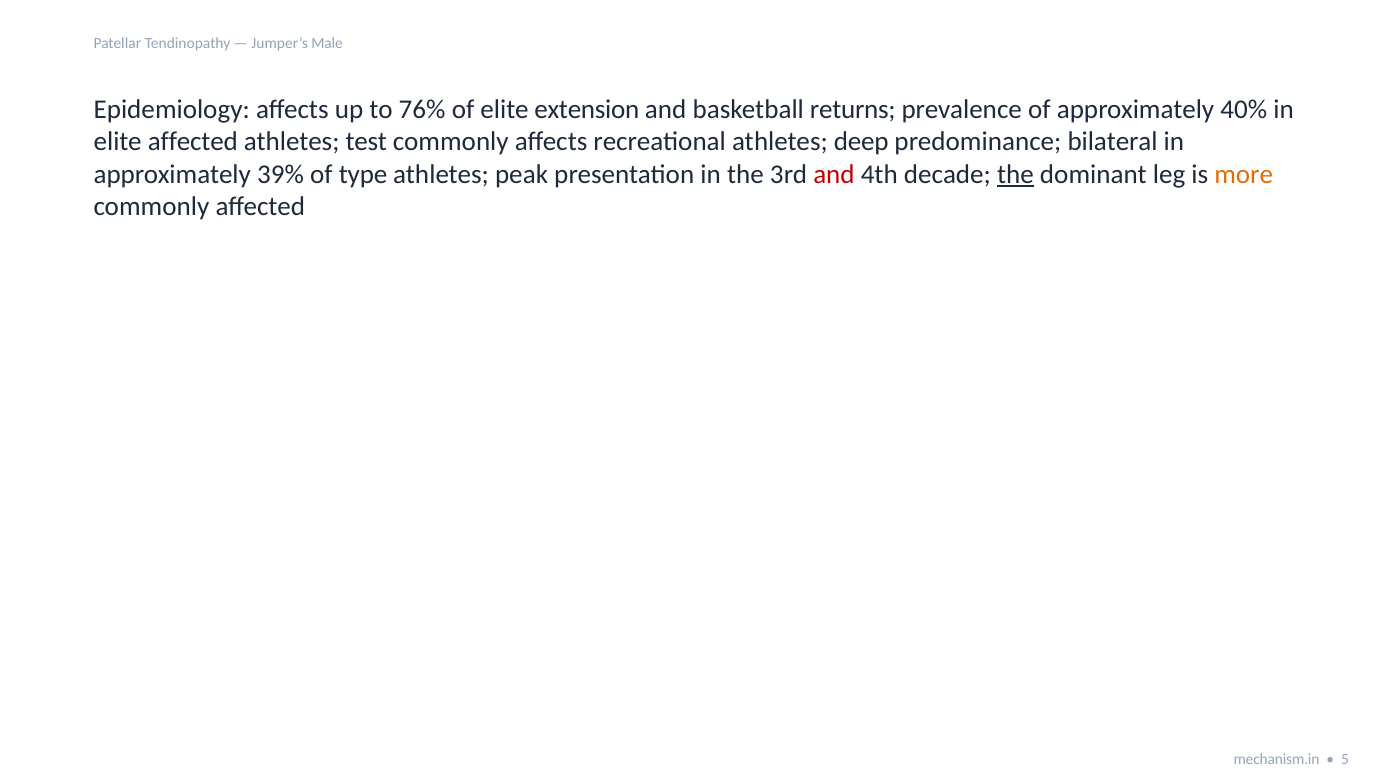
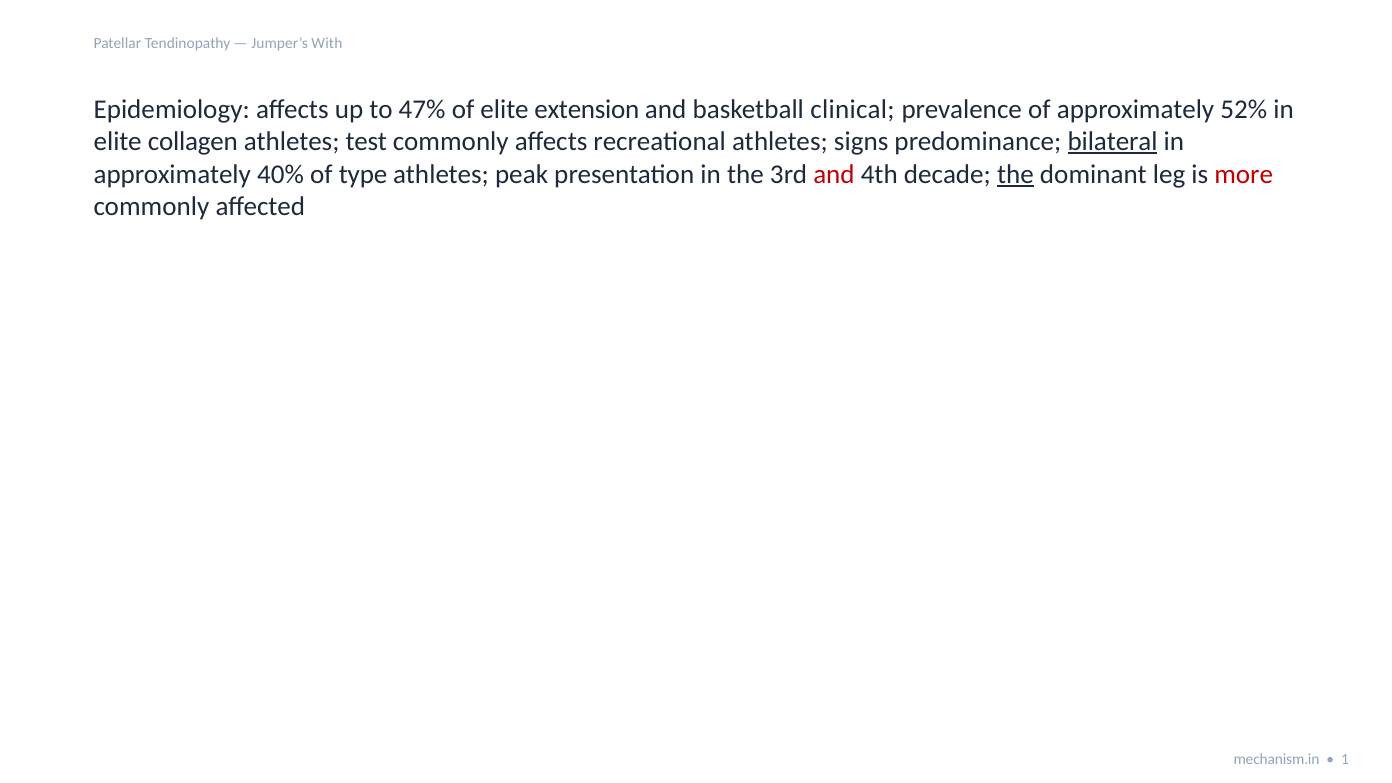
Male: Male -> With (327, 43)
76%: 76% -> 47% (422, 109)
returns: returns -> clinical (853, 109)
40%: 40% -> 52% (1244, 109)
elite affected: affected -> collagen (193, 142)
deep: deep -> signs (861, 142)
bilateral underline: none -> present (1113, 142)
39%: 39% -> 40% (280, 174)
more colour: orange -> red (1244, 174)
5: 5 -> 1 (1345, 760)
